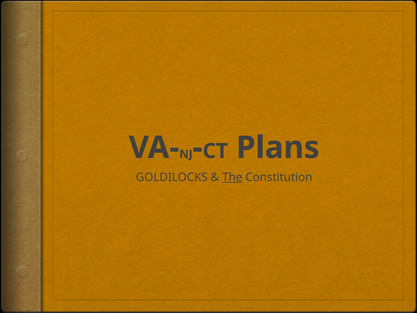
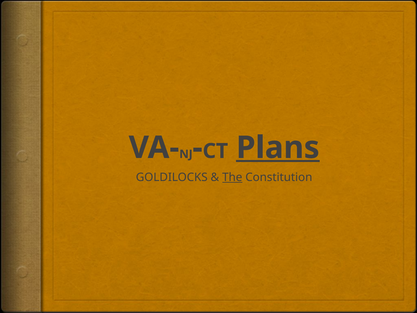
Plans underline: none -> present (278, 148)
